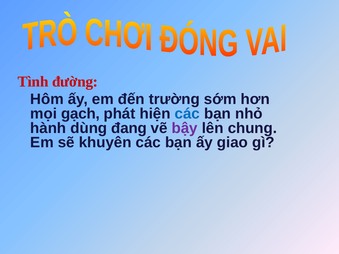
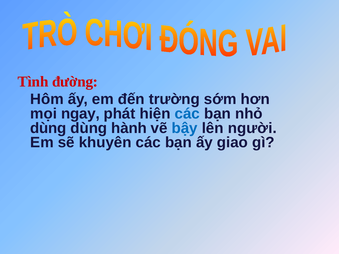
gạch: gạch -> ngay (80, 114)
hành: hành -> dùng (48, 128)
đang: đang -> hành (129, 128)
bậy colour: purple -> blue (185, 128)
chung: chung -> người (252, 128)
